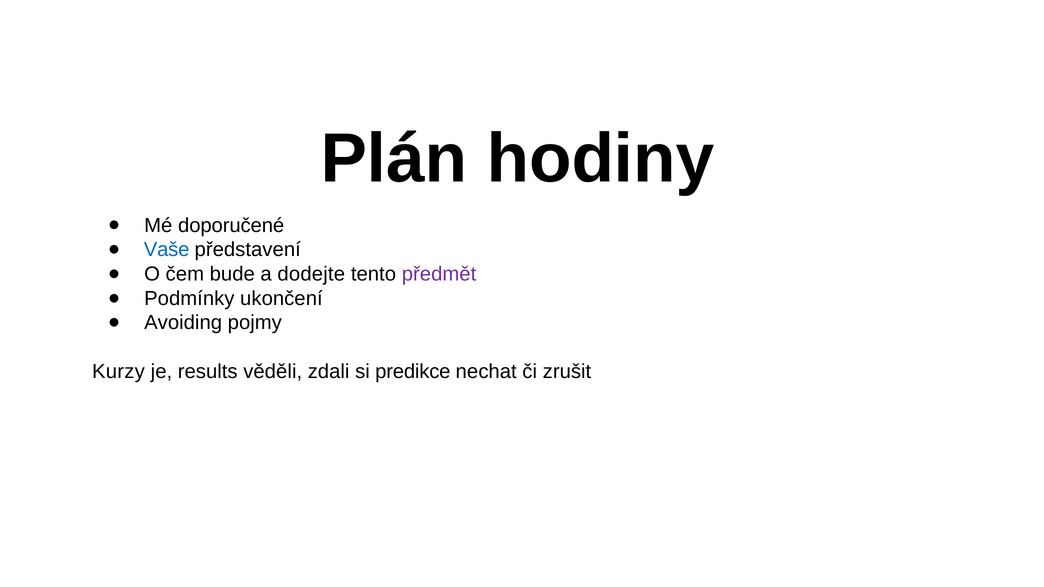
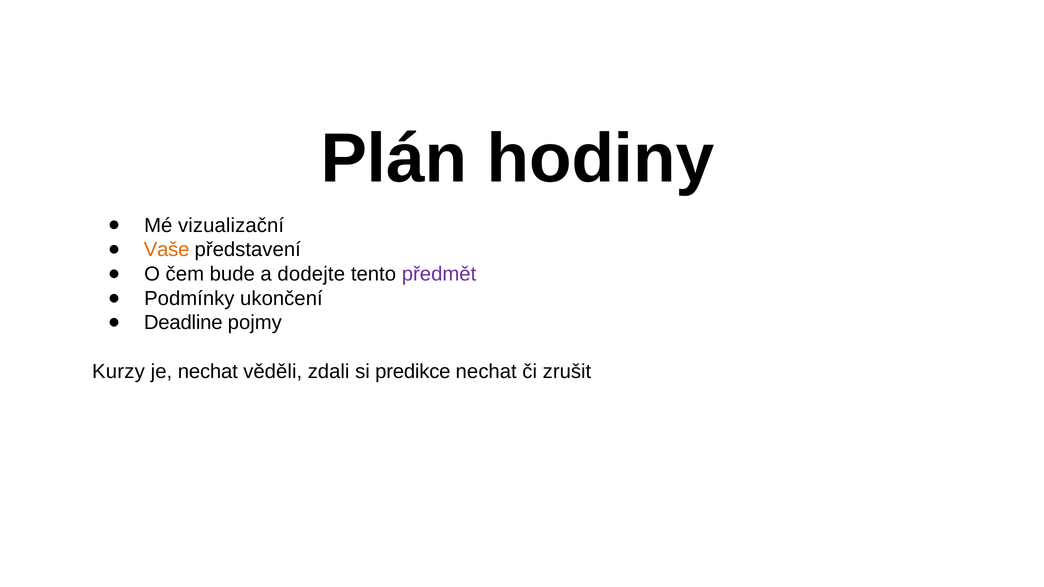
doporučené: doporučené -> vizualizační (231, 225)
Vaše colour: blue -> orange (167, 250)
Avoiding: Avoiding -> Deadline (183, 323)
je results: results -> nechat (208, 372)
